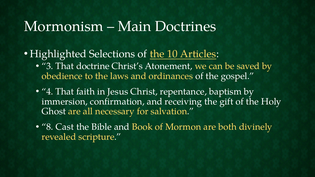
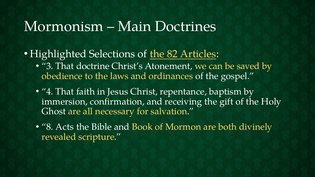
10: 10 -> 82 (172, 54)
Cast: Cast -> Acts (65, 127)
